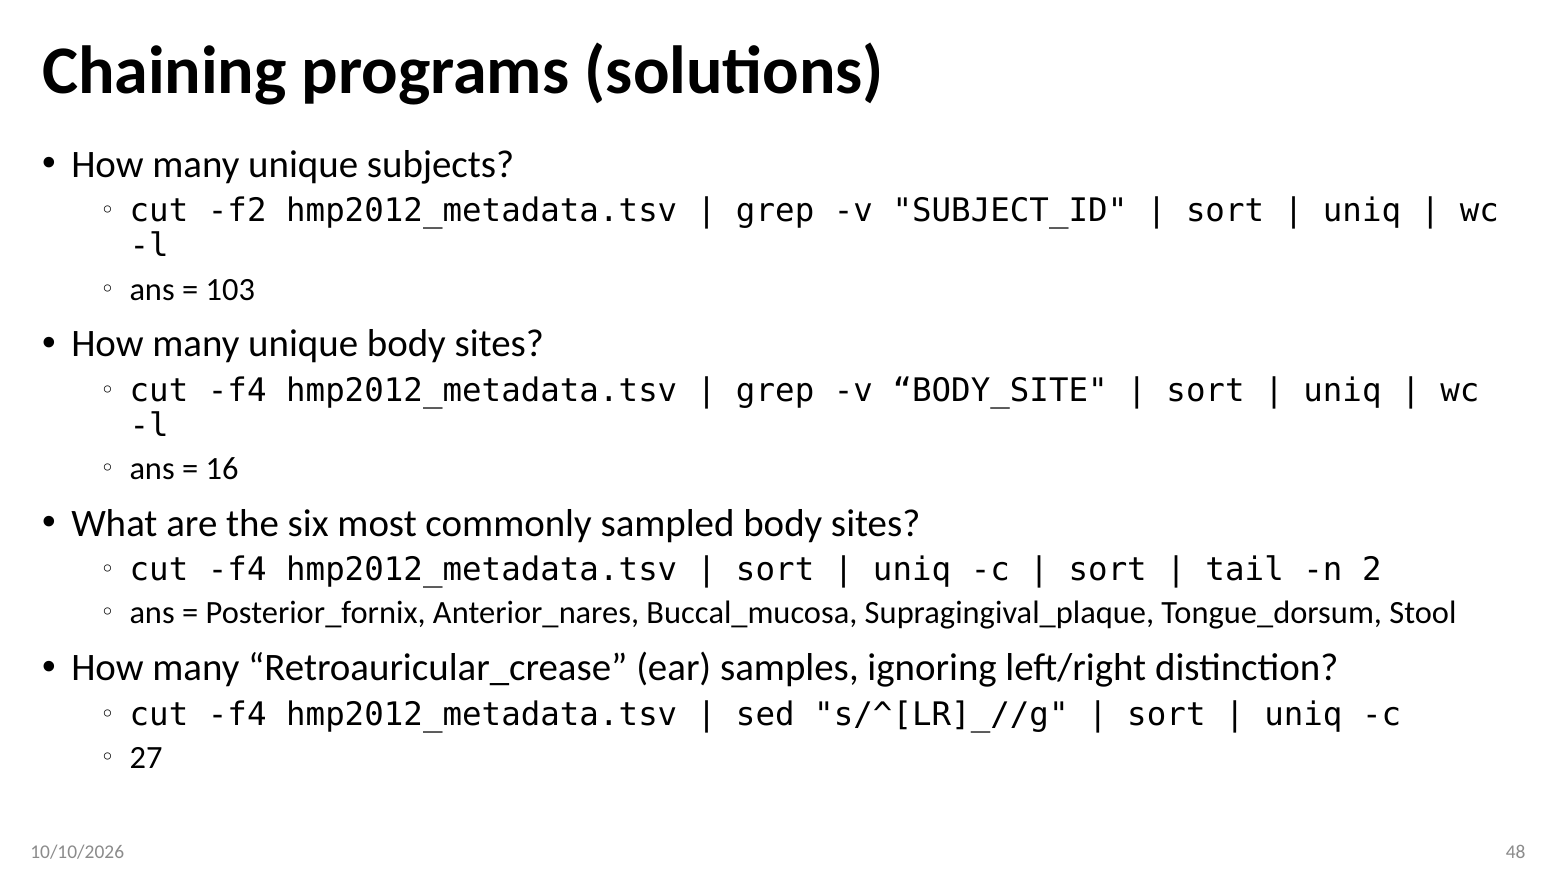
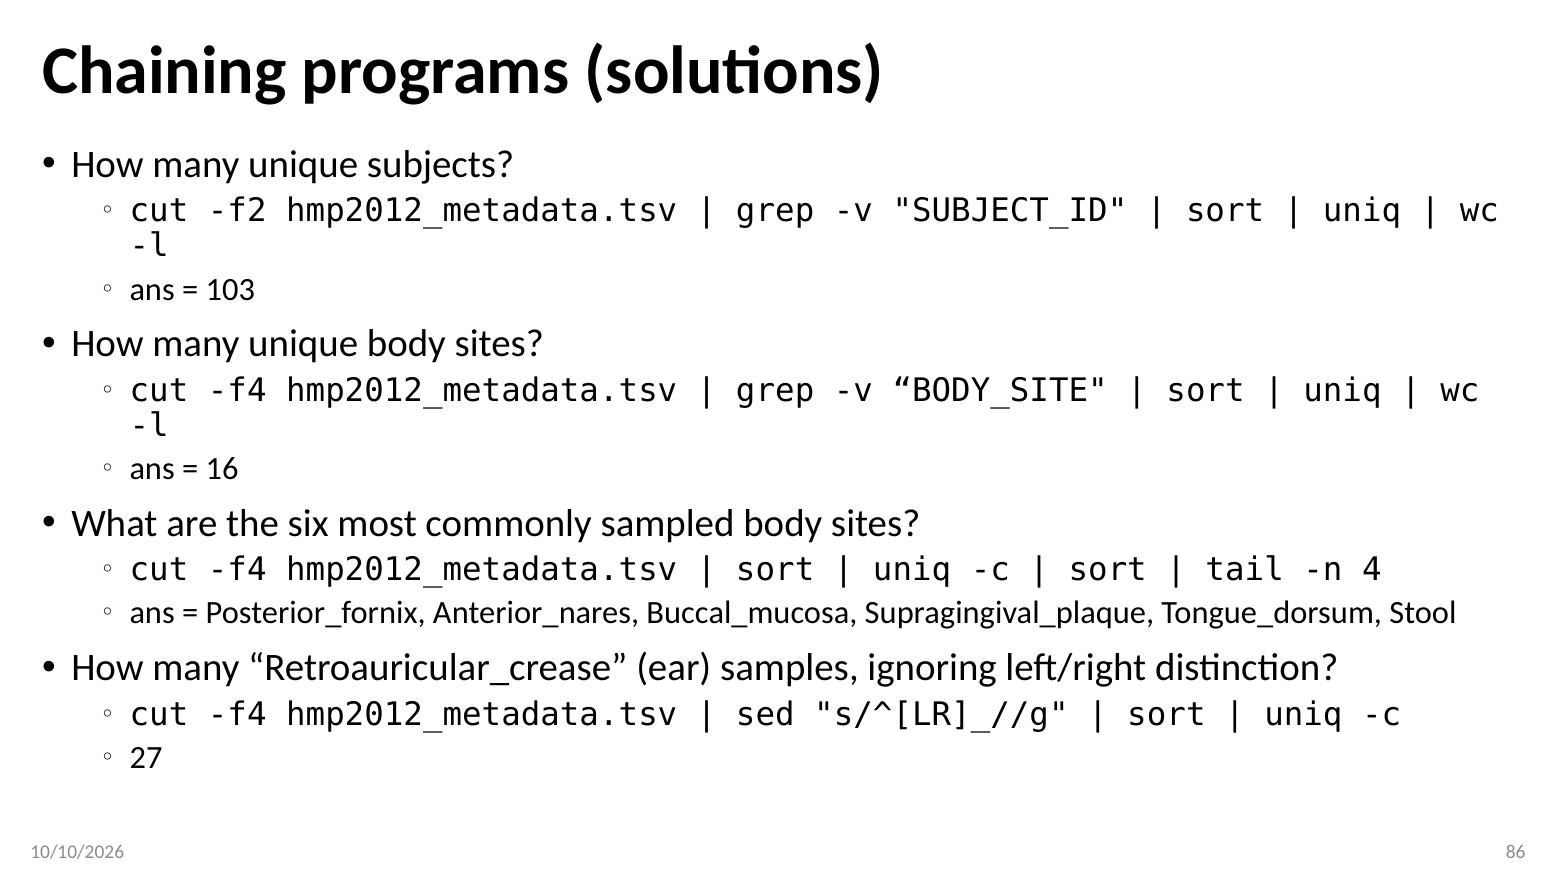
2: 2 -> 4 (1372, 570)
48: 48 -> 86 (1516, 853)
